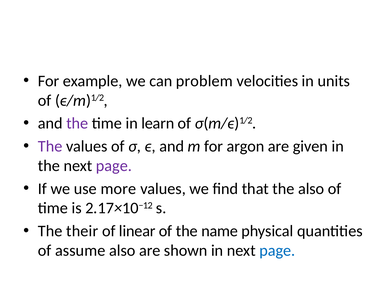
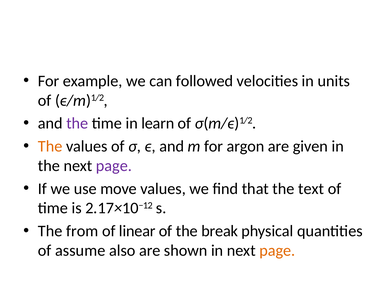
problem: problem -> followed (205, 81)
The colour: purple -> orange (50, 146)
more: more -> move (119, 189)
the also: also -> text (311, 189)
their: their -> from (82, 231)
name: name -> break (220, 231)
page colour: blue -> orange (277, 250)
